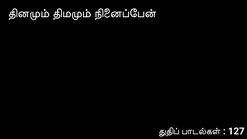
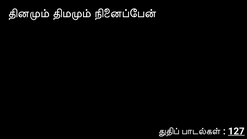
127 underline: none -> present (236, 131)
